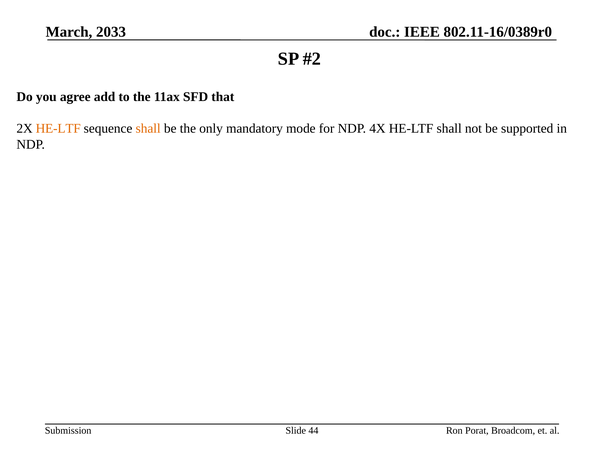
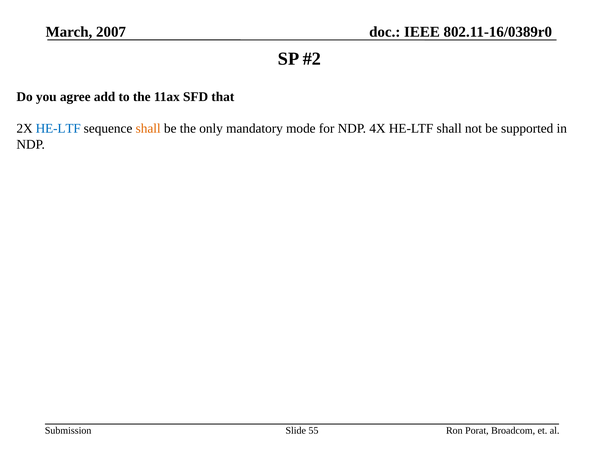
2033: 2033 -> 2007 (111, 32)
HE-LTF colour: orange -> blue (58, 129)
44: 44 -> 55 (313, 431)
